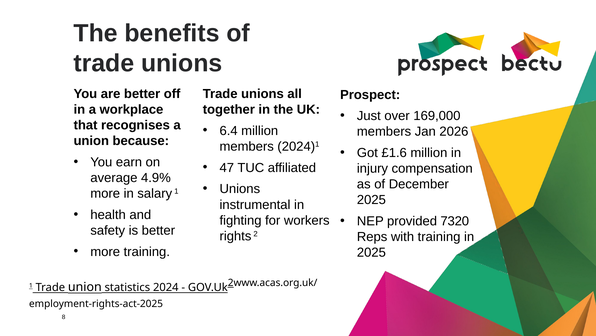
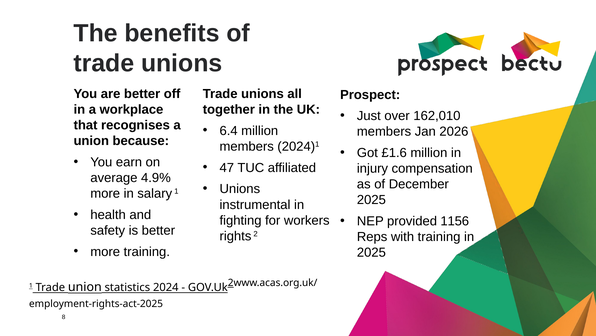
169,000: 169,000 -> 162,010 (437, 116)
7320: 7320 -> 1156 (455, 221)
